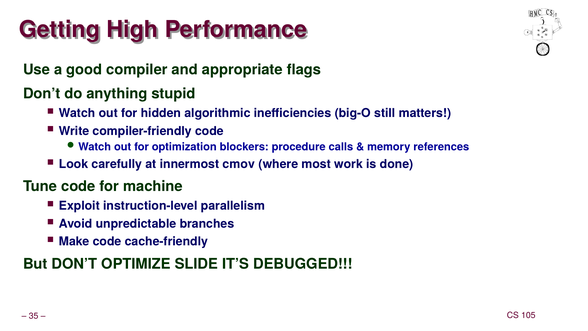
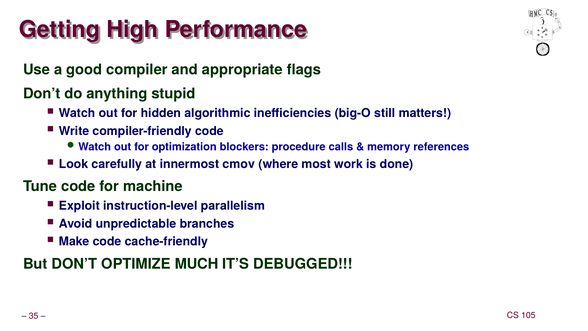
SLIDE: SLIDE -> MUCH (197, 264)
